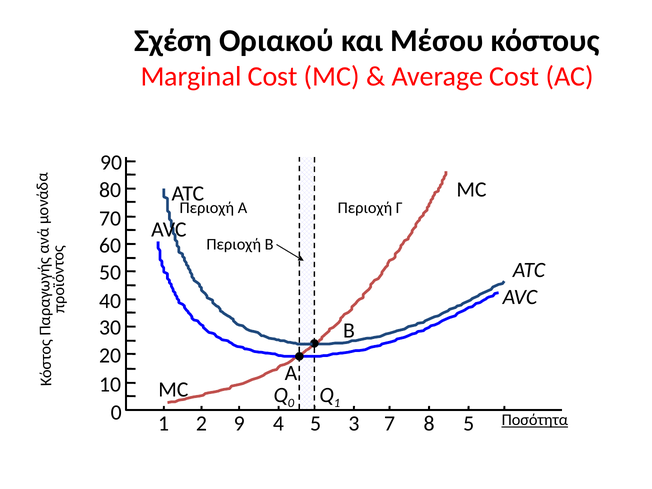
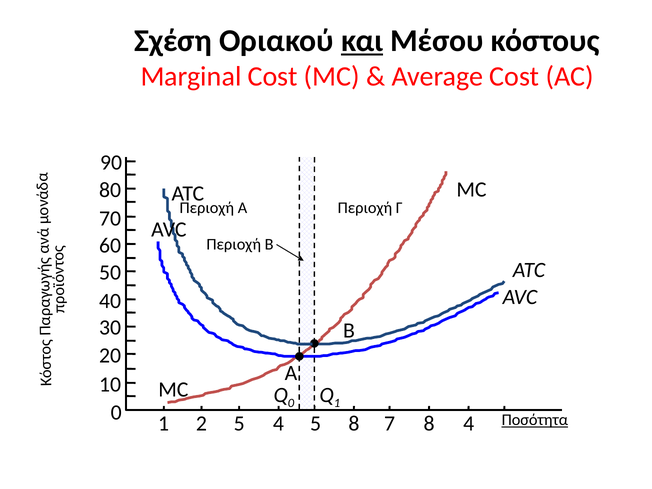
και underline: none -> present (362, 41)
2 9: 9 -> 5 (239, 424)
5 3: 3 -> 8 (354, 424)
8 5: 5 -> 4 (469, 424)
